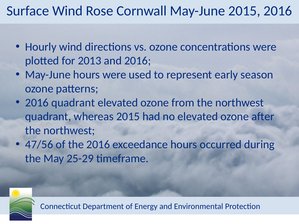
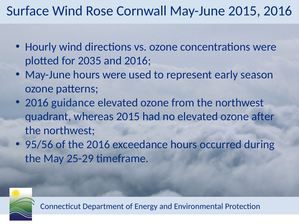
2013: 2013 -> 2035 (90, 61)
2016 quadrant: quadrant -> guidance (73, 103)
47/56: 47/56 -> 95/56 (39, 145)
